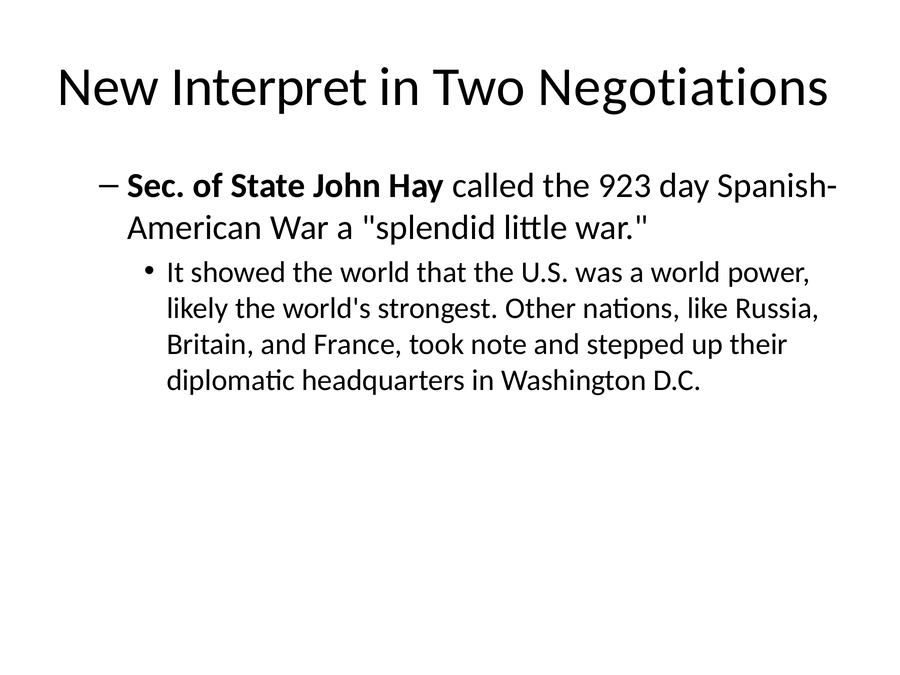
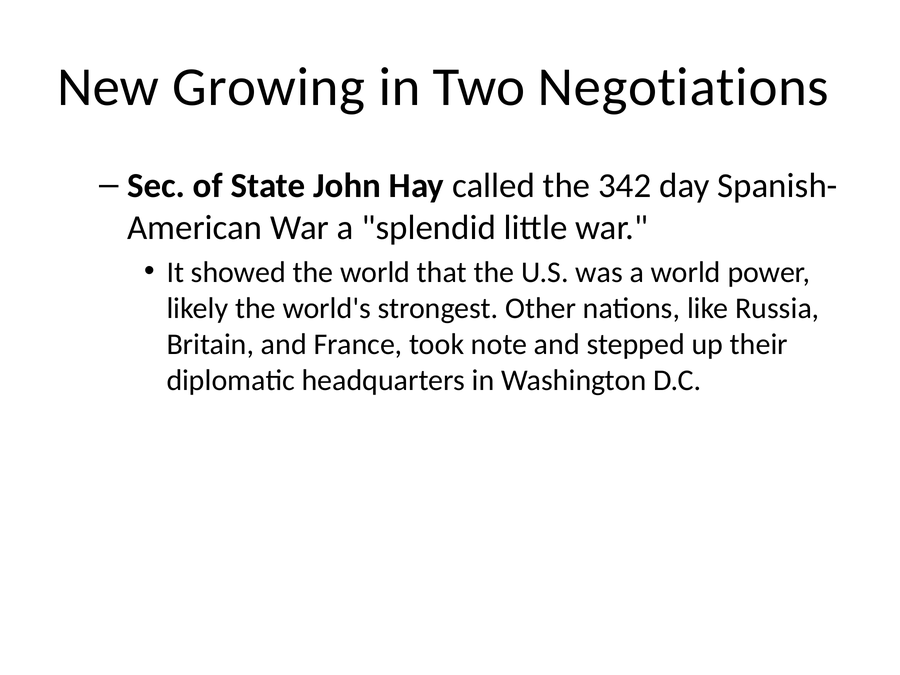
Interpret: Interpret -> Growing (269, 87)
923: 923 -> 342 (625, 185)
